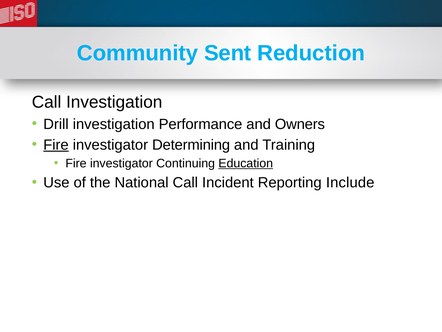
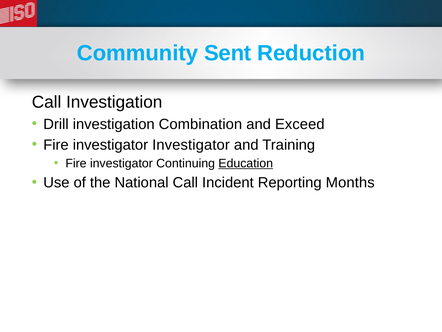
Performance: Performance -> Combination (200, 124)
Owners: Owners -> Exceed (300, 124)
Fire underline: present -> none (56, 145)
investigator Determining: Determining -> Investigator (191, 145)
Include: Include -> Months (350, 182)
